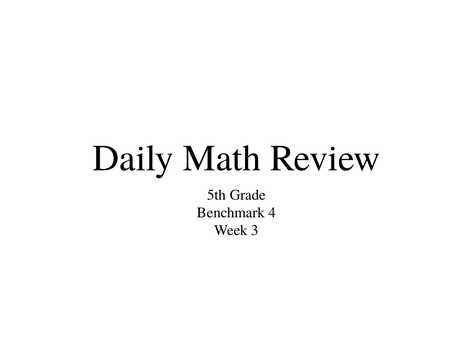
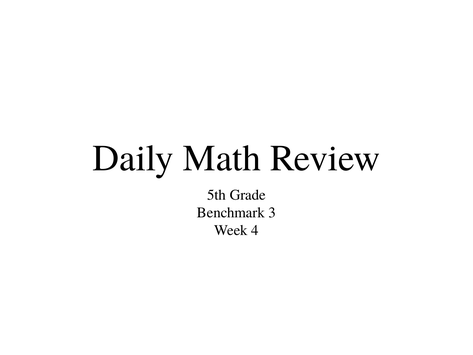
4: 4 -> 3 (272, 212)
3: 3 -> 4 (255, 230)
